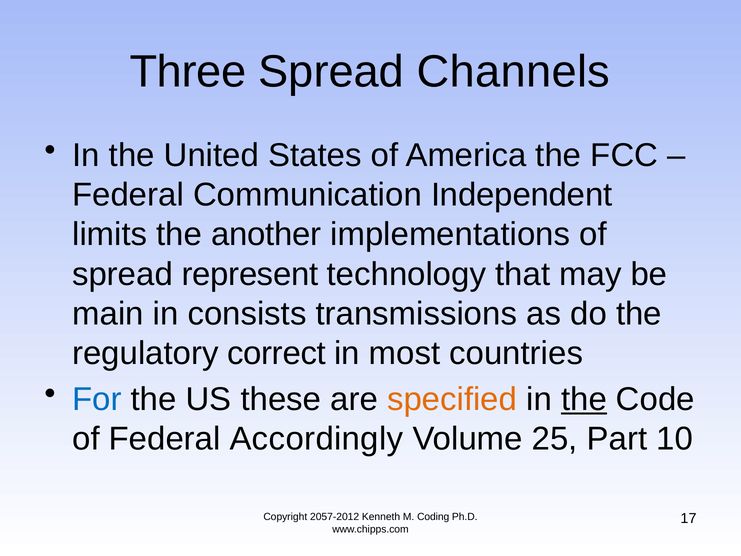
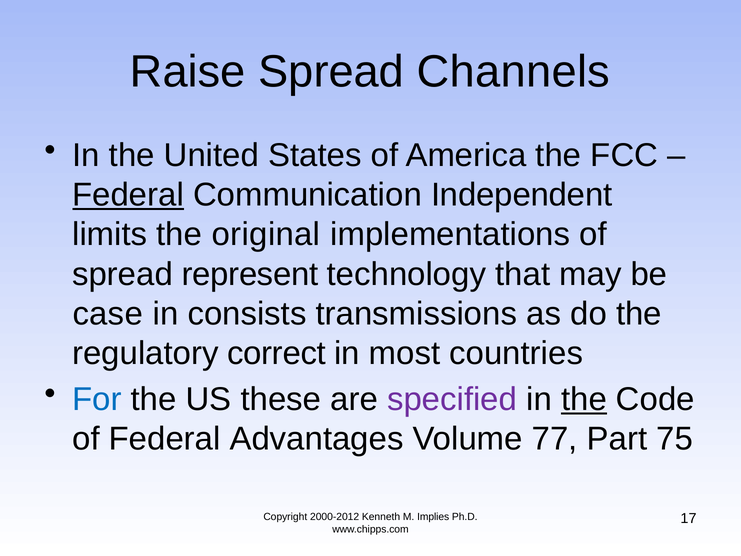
Three: Three -> Raise (188, 72)
Federal underline: none -> present (128, 195)
another: another -> original (266, 235)
main: main -> case (108, 314)
specified colour: orange -> purple (452, 399)
Accordingly: Accordingly -> Advantages (317, 439)
25: 25 -> 77 (555, 439)
10: 10 -> 75 (675, 439)
2057-2012: 2057-2012 -> 2000-2012 (335, 517)
Coding: Coding -> Implies (433, 517)
